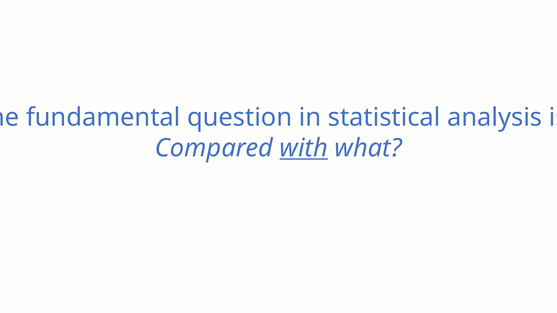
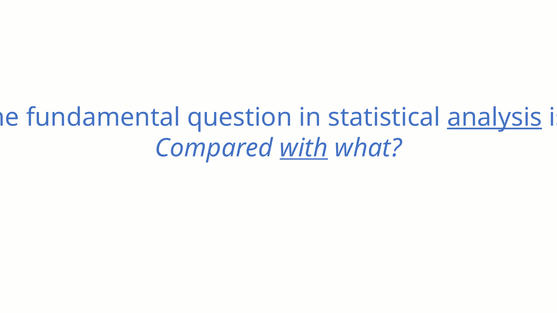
analysis underline: none -> present (495, 118)
